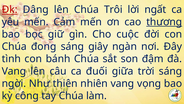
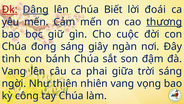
Dâng underline: none -> present (36, 10)
Trôi: Trôi -> Biết (113, 10)
ngất: ngất -> đoái (155, 10)
đuối: đuối -> phai (97, 71)
